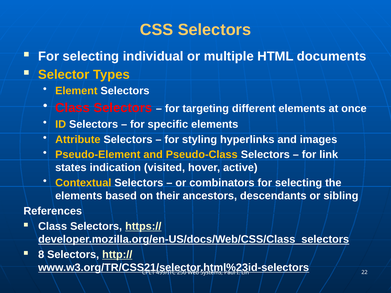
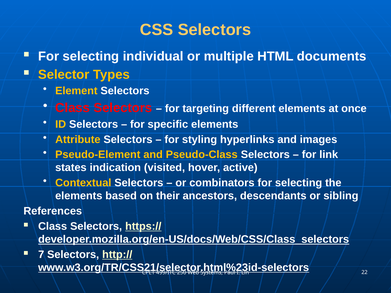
8: 8 -> 7 (41, 255)
